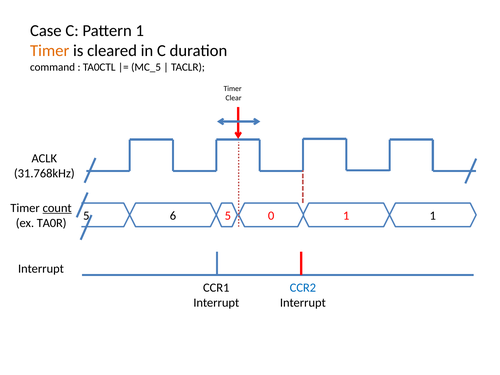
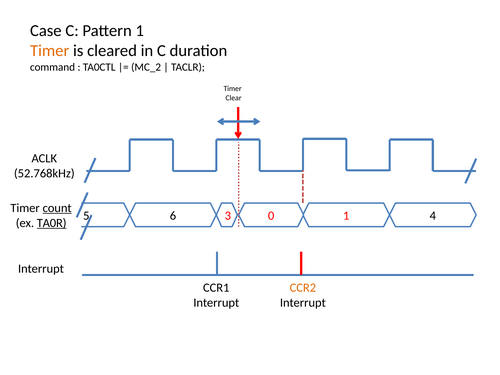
MC_5: MC_5 -> MC_2 (146, 67)
31.768kHz: 31.768kHz -> 52.768kHz (44, 173)
6 5: 5 -> 3 (228, 216)
1 1: 1 -> 4 (433, 216)
TA0R underline: none -> present (52, 223)
CCR2 colour: blue -> orange (303, 288)
